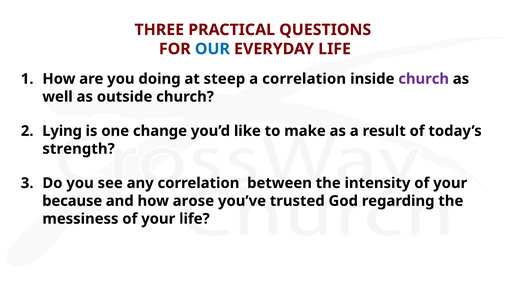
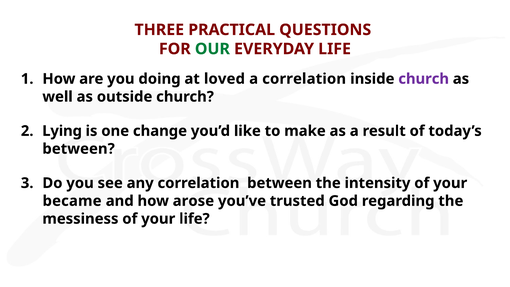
OUR colour: blue -> green (212, 49)
steep: steep -> loved (224, 79)
strength: strength -> between (79, 149)
because: because -> became (72, 201)
